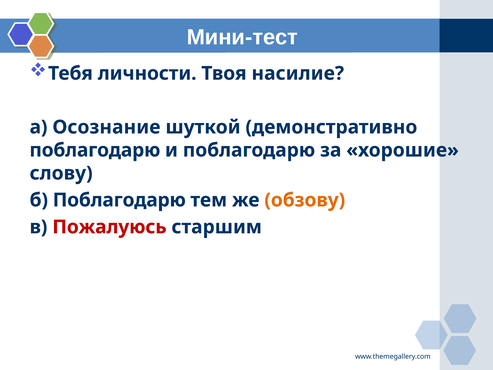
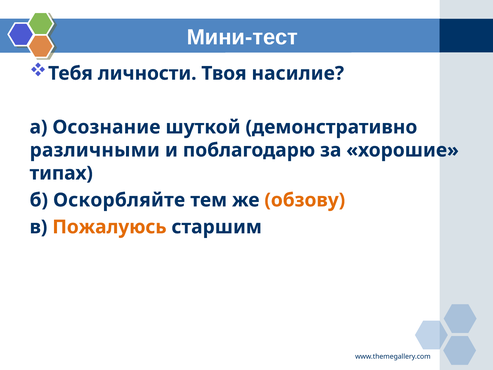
поблагодарю: поблагодарю -> различными (95, 150)
слову: слову -> типах (61, 173)
б Поблагодарю: Поблагодарю -> Оскорбляйте (119, 200)
Пожалуюсь colour: red -> orange (109, 227)
